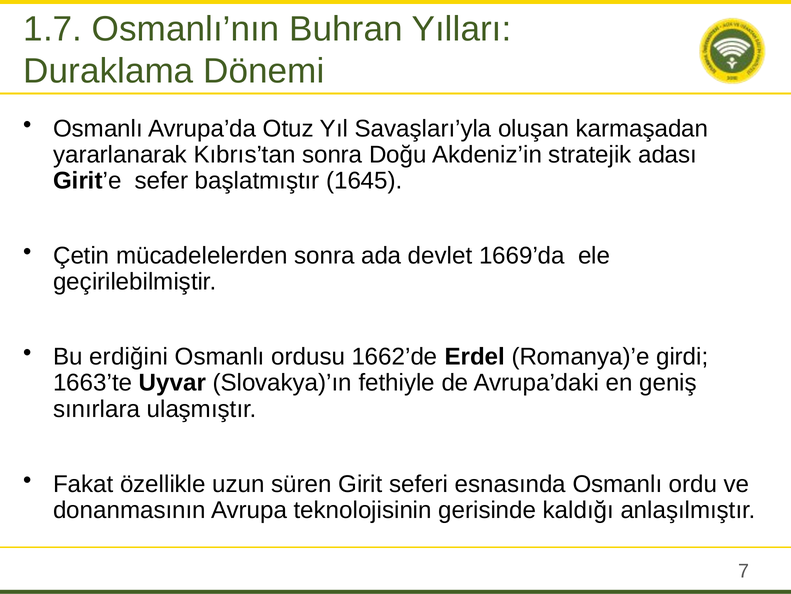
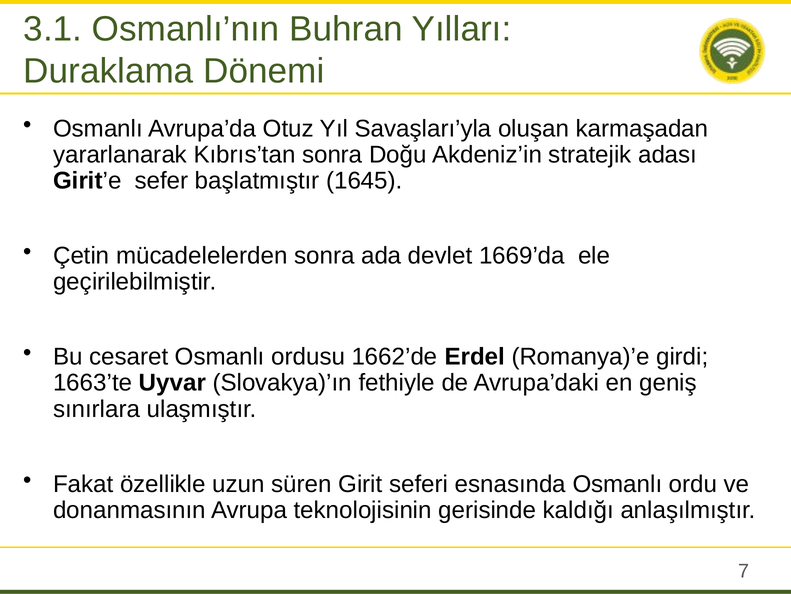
1.7: 1.7 -> 3.1 (53, 29)
erdiğini: erdiğini -> cesaret (129, 356)
